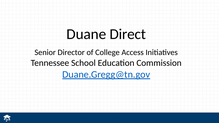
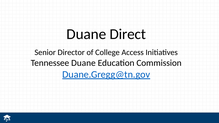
Tennessee School: School -> Duane (83, 63)
